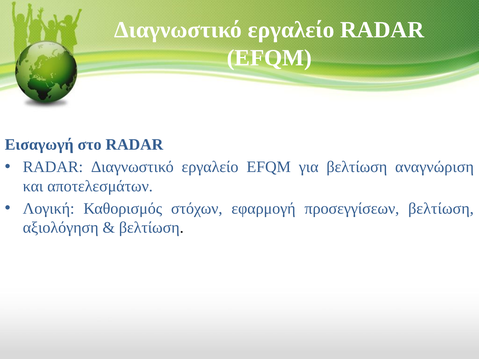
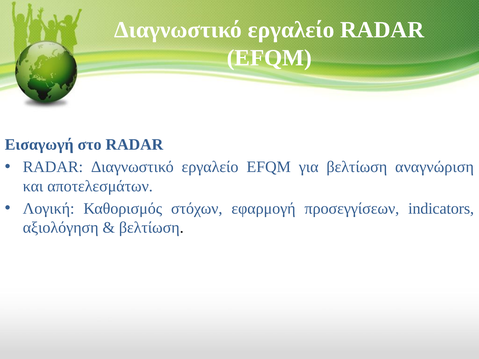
προσεγγίσεων βελτίωση: βελτίωση -> indicators (441, 209)
